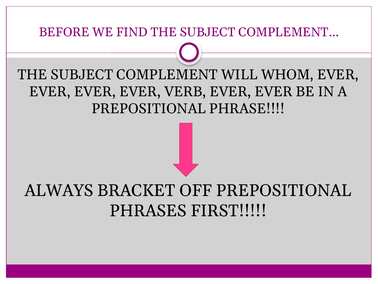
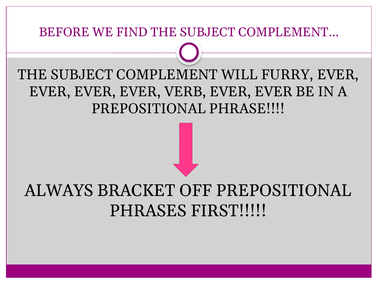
WHOM: WHOM -> FURRY (287, 74)
